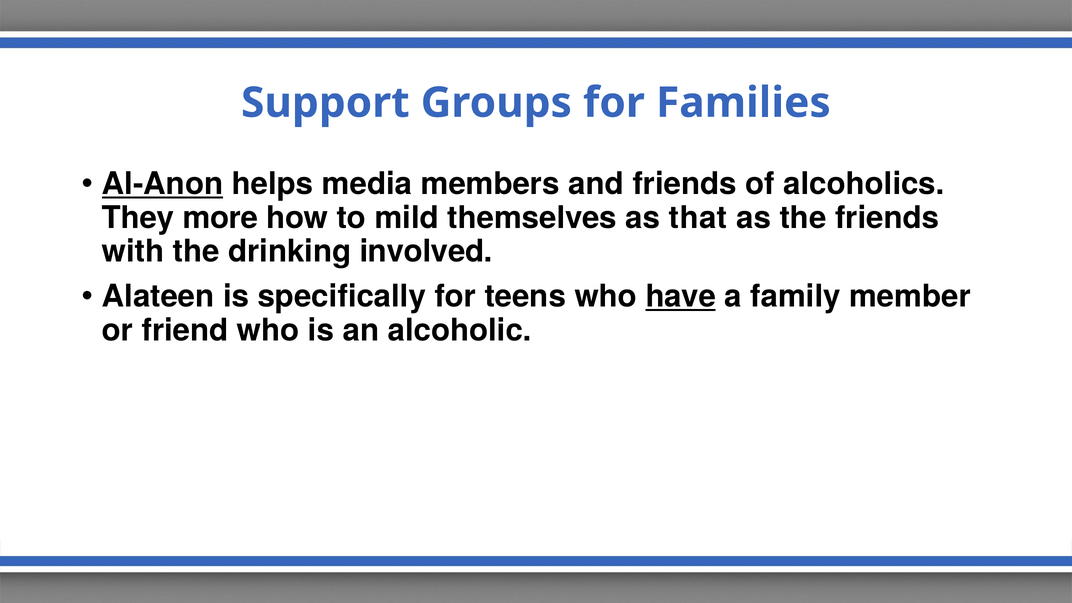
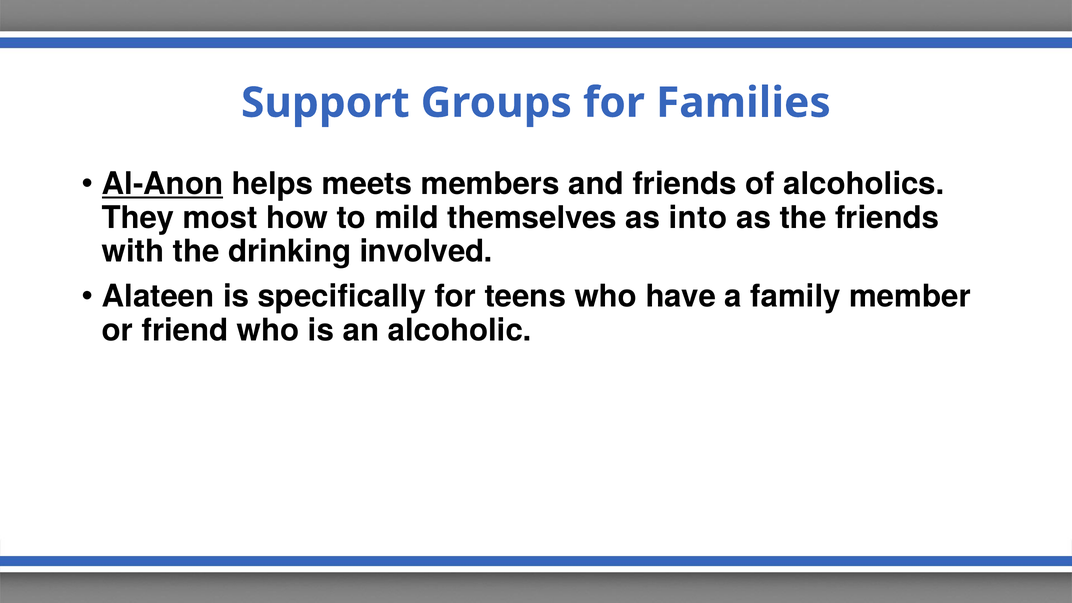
media: media -> meets (367, 184)
more: more -> most (220, 218)
that: that -> into (698, 218)
have underline: present -> none (681, 296)
